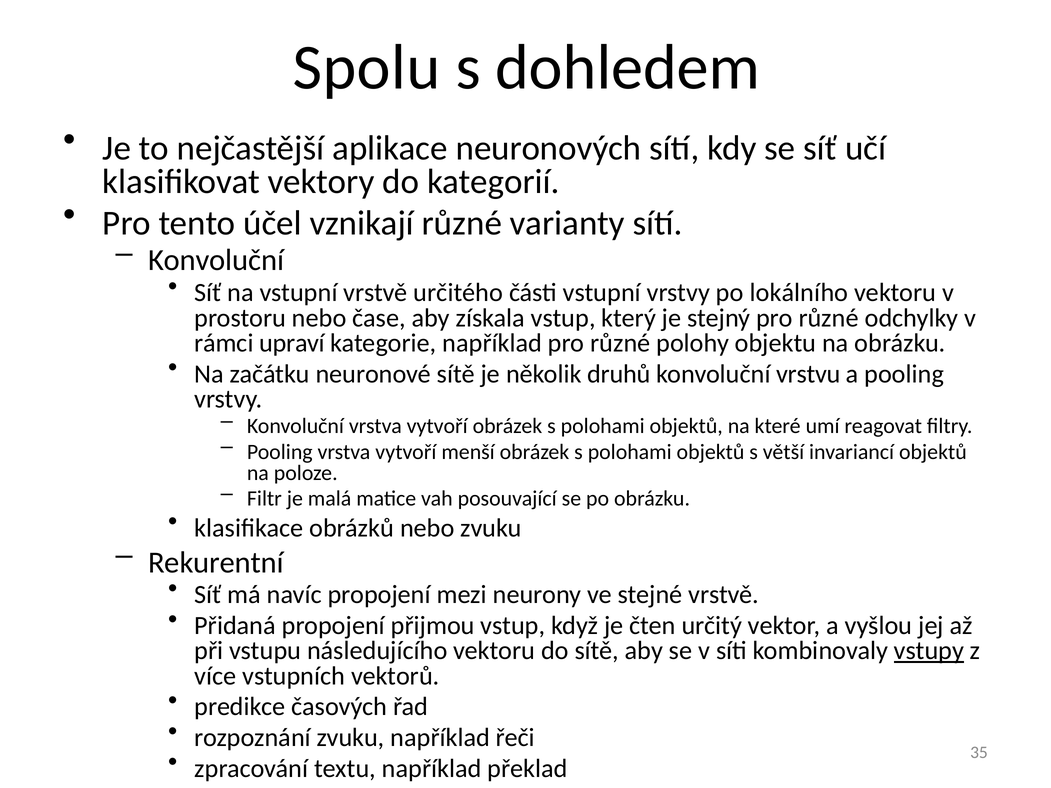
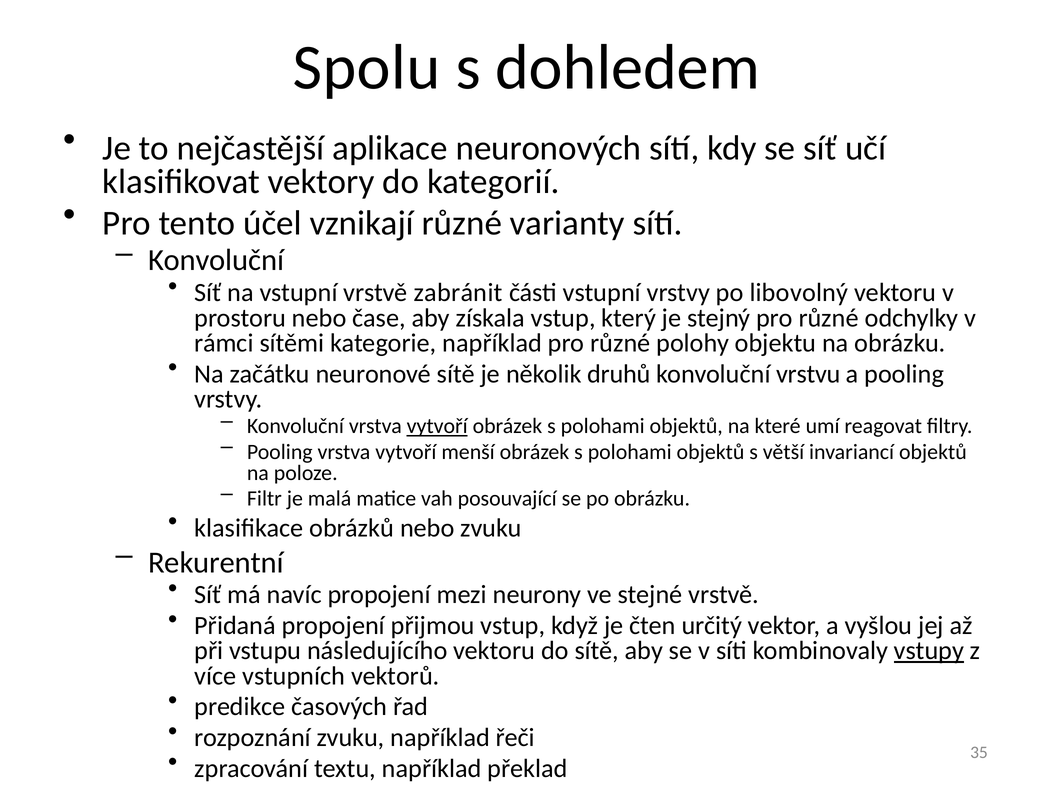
určitého: určitého -> zabránit (458, 293)
lokálního: lokálního -> libovolný (799, 293)
upraví: upraví -> sítěmi (292, 343)
vytvoří underline: none -> present (437, 426)
